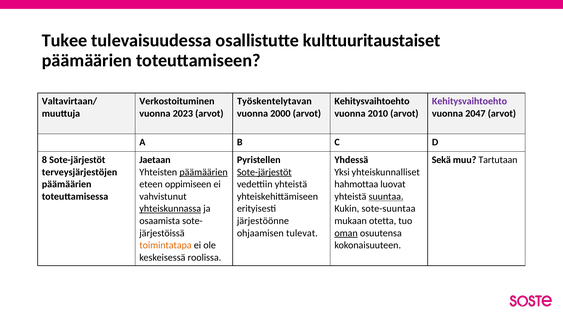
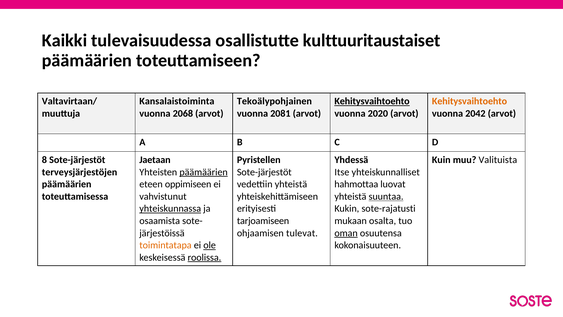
Tukee: Tukee -> Kaikki (65, 40)
Verkostoituminen: Verkostoituminen -> Kansalaistoiminta (177, 101)
Työskentelytavan: Työskentelytavan -> Tekoälypohjainen (274, 101)
Kehitysvaihtoehto underline: none -> present (372, 101)
Kehitysvaihtoehto colour: purple -> orange (470, 101)
2023: 2023 -> 2068 (183, 113)
2000: 2000 -> 2081 (280, 113)
2010: 2010 -> 2020 (378, 113)
2047: 2047 -> 2042 (475, 113)
Sekä: Sekä -> Kuin (441, 160)
Tartutaan: Tartutaan -> Valituista (498, 160)
Sote-järjestöt underline: present -> none (264, 172)
Yksi: Yksi -> Itse (342, 172)
sote-suuntaa: sote-suuntaa -> sote-rajatusti (389, 208)
järjestöönne: järjestöönne -> tarjoamiseen (263, 221)
otetta: otetta -> osalta (383, 221)
ole underline: none -> present (210, 245)
roolissa underline: none -> present (204, 257)
